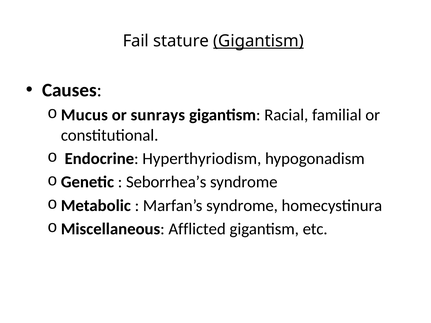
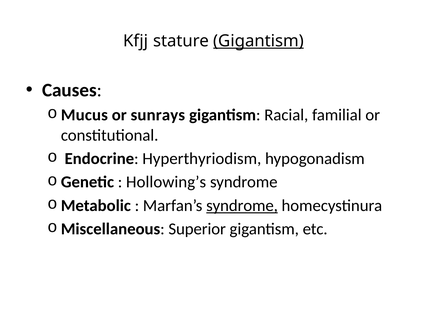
Fail: Fail -> Kfjj (136, 41)
Seborrhea’s: Seborrhea’s -> Hollowing’s (166, 182)
syndrome underline: none -> present (242, 206)
Afflicted: Afflicted -> Superior (197, 229)
